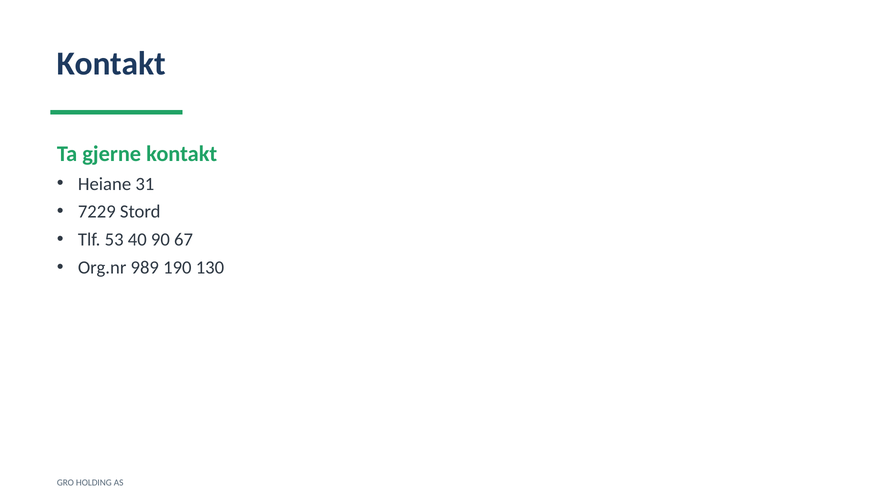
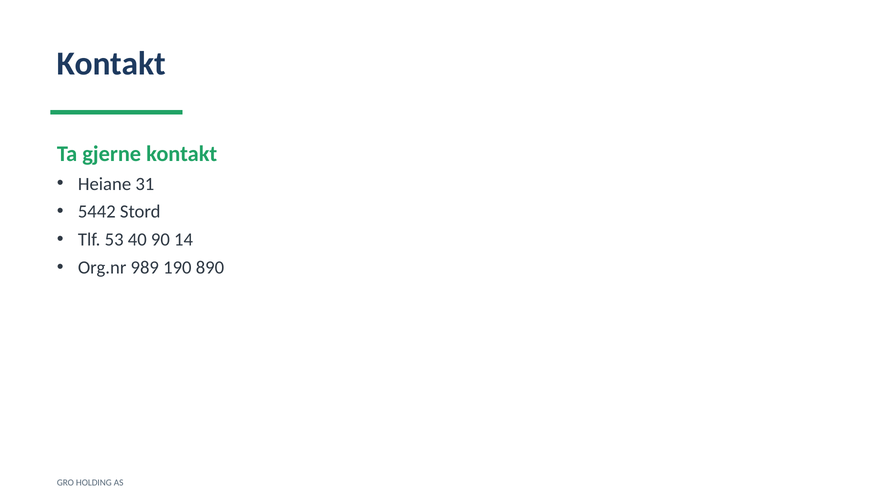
7229: 7229 -> 5442 (97, 212)
67: 67 -> 14 (184, 240)
130: 130 -> 890 (210, 268)
